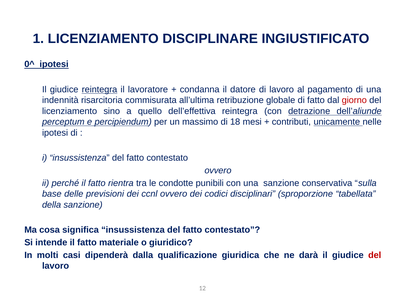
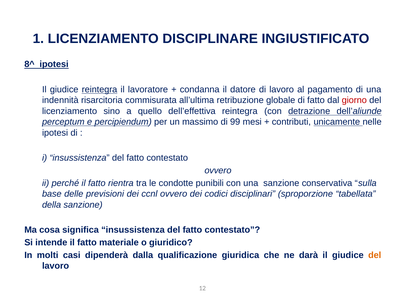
0^: 0^ -> 8^ (29, 64)
18: 18 -> 99 (235, 122)
del colour: red -> orange (375, 256)
